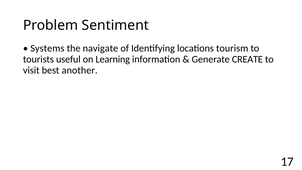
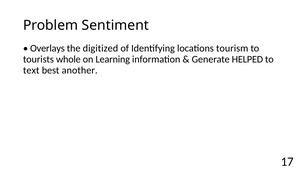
Systems: Systems -> Overlays (47, 48)
navigate: navigate -> digitized (100, 48)
useful: useful -> whole (68, 59)
CREATE: CREATE -> HELPED (247, 59)
visit: visit -> text (31, 70)
